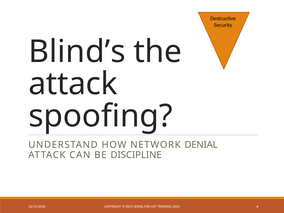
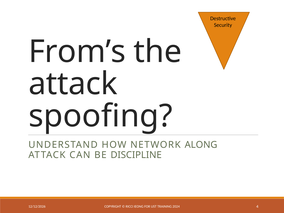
Blind’s: Blind’s -> From’s (77, 52)
DENIAL: DENIAL -> ALONG (201, 145)
